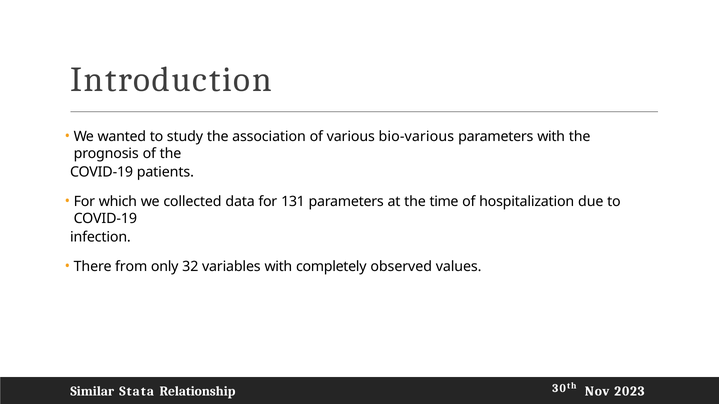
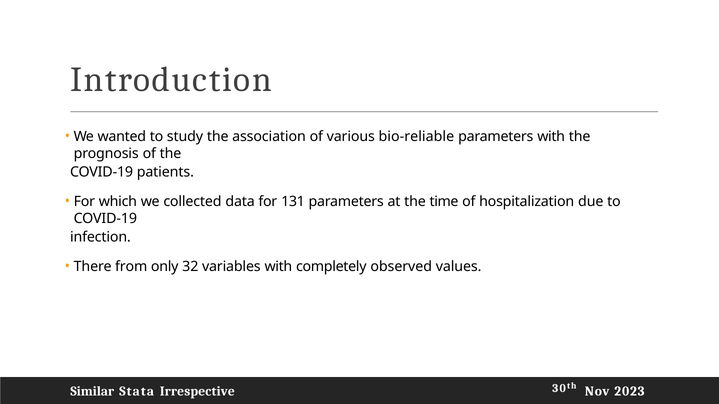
bio-various: bio-various -> bio-reliable (416, 136)
Relationship: Relationship -> Irrespective (197, 392)
